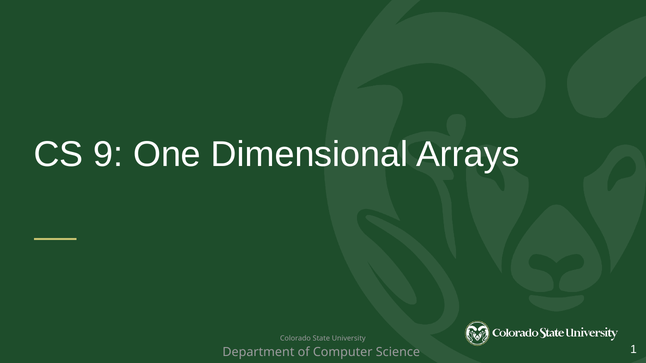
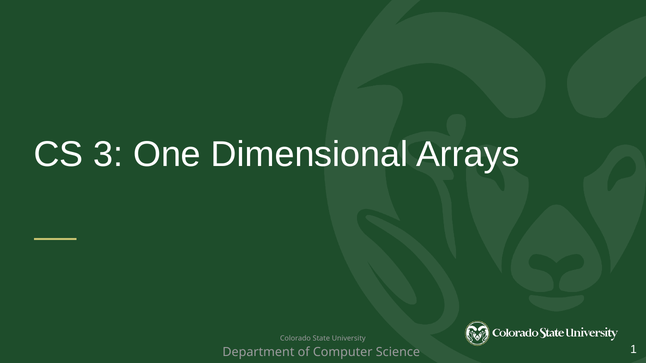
9: 9 -> 3 (108, 154)
